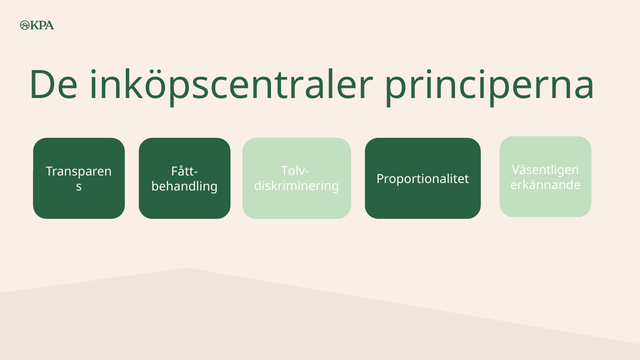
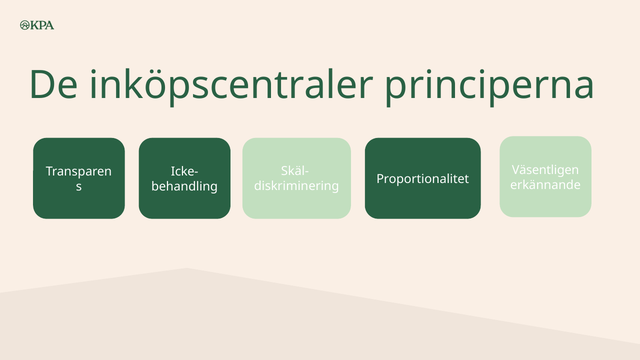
Tolv-: Tolv- -> Skäl- (295, 171)
Fått-: Fått- -> Icke- (185, 172)
